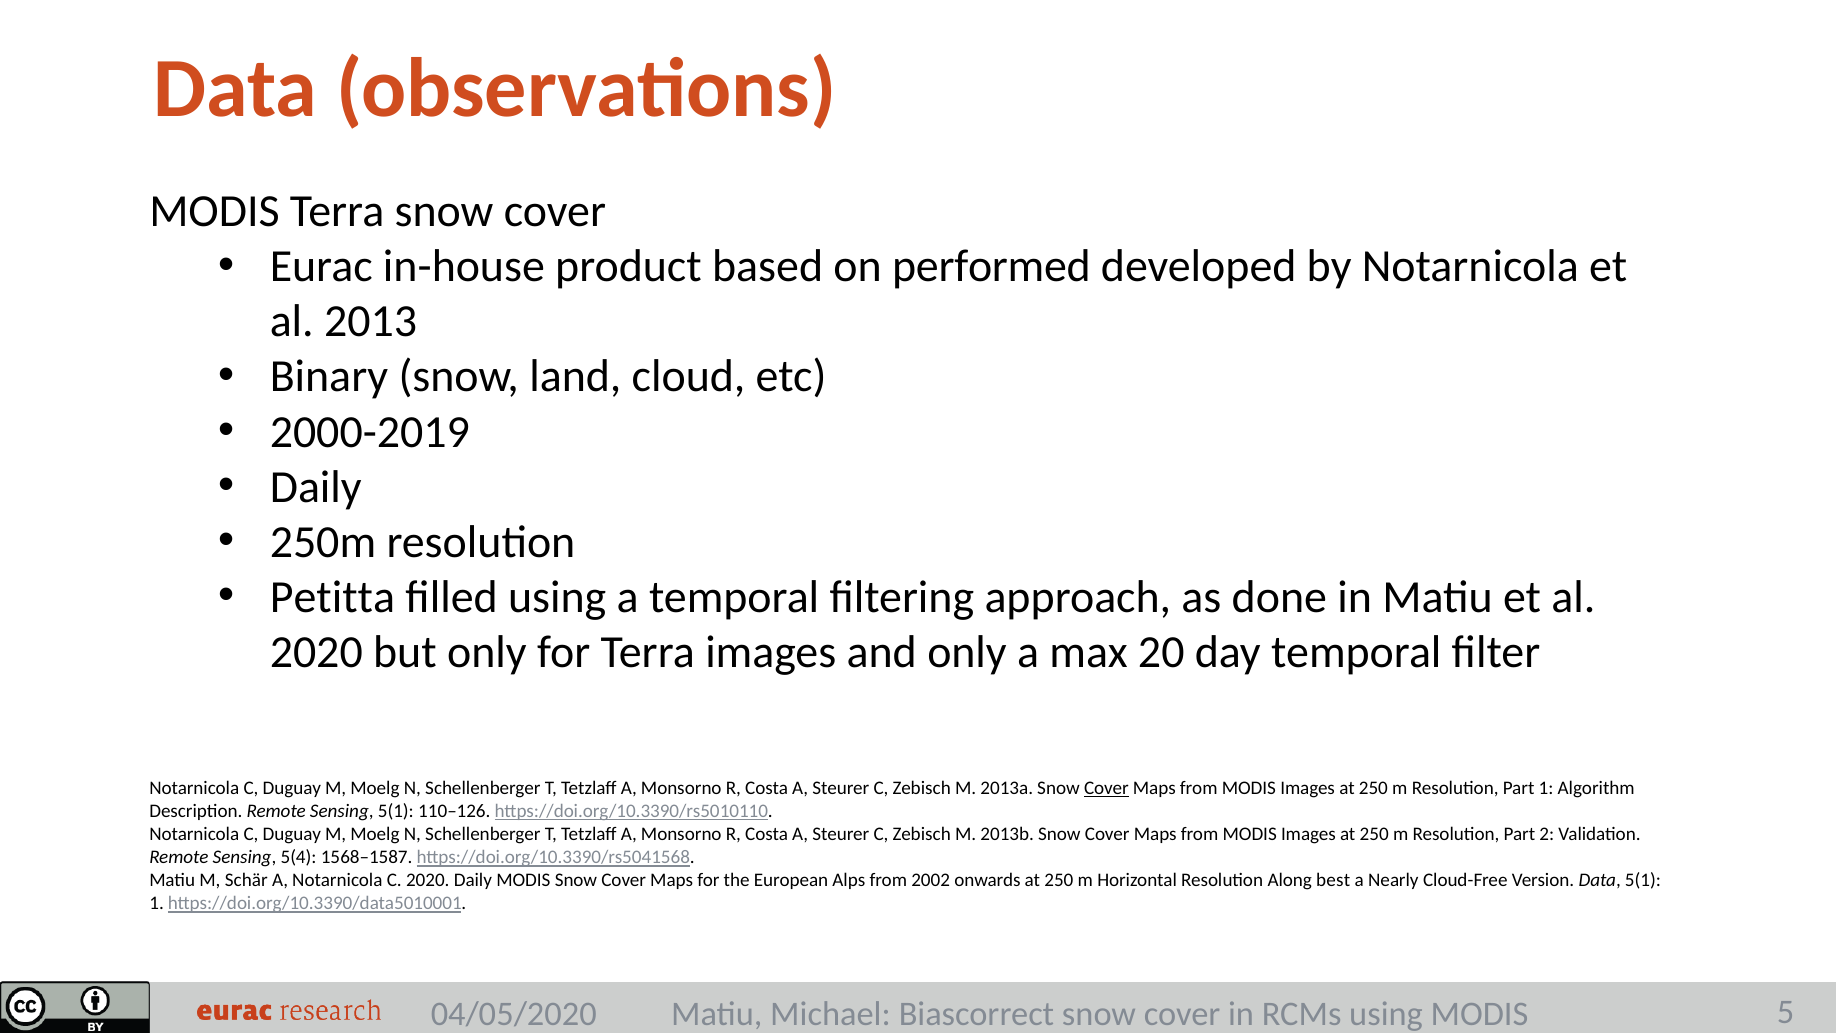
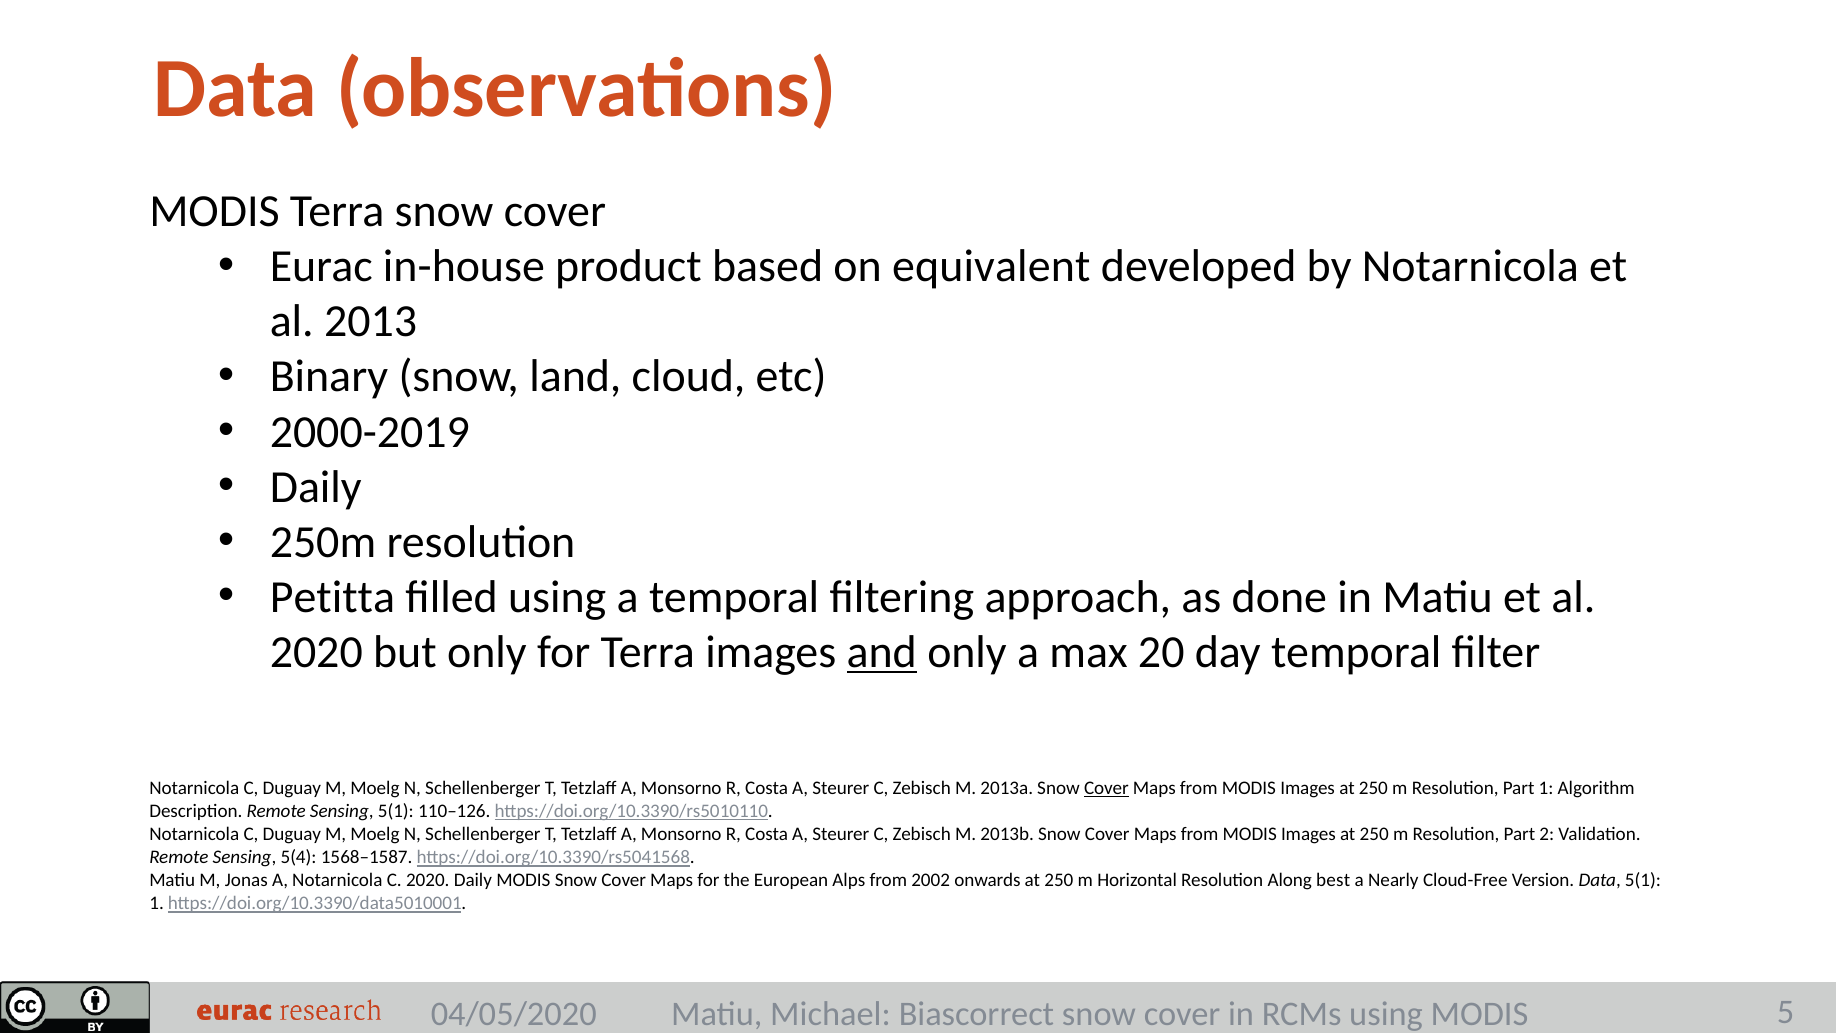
performed: performed -> equivalent (991, 267)
and underline: none -> present (882, 652)
Schär: Schär -> Jonas (246, 880)
